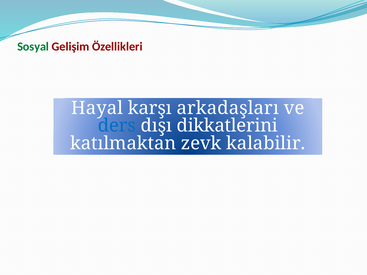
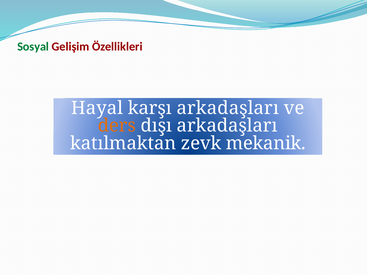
ders colour: blue -> orange (117, 126)
dışı dikkatlerini: dikkatlerini -> arkadaşları (227, 126)
kalabilir: kalabilir -> mekanik (266, 143)
